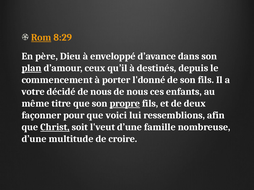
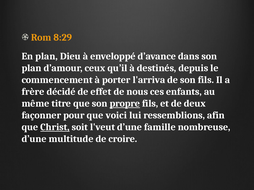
Rom underline: present -> none (41, 38)
En père: père -> plan (47, 56)
plan underline: present -> none (32, 68)
l'donné: l'donné -> l'arriva (149, 80)
votre: votre -> frère (33, 92)
décidé de nous: nous -> effet (101, 92)
